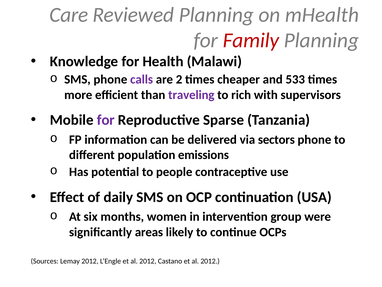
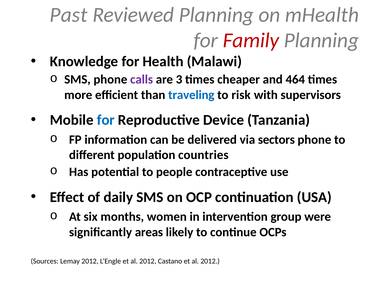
Care: Care -> Past (69, 15)
2: 2 -> 3 (179, 79)
533: 533 -> 464 (295, 79)
traveling colour: purple -> blue (191, 95)
rich: rich -> risk (241, 95)
for colour: purple -> blue (106, 120)
Sparse: Sparse -> Device (224, 120)
emissions: emissions -> countries (203, 155)
